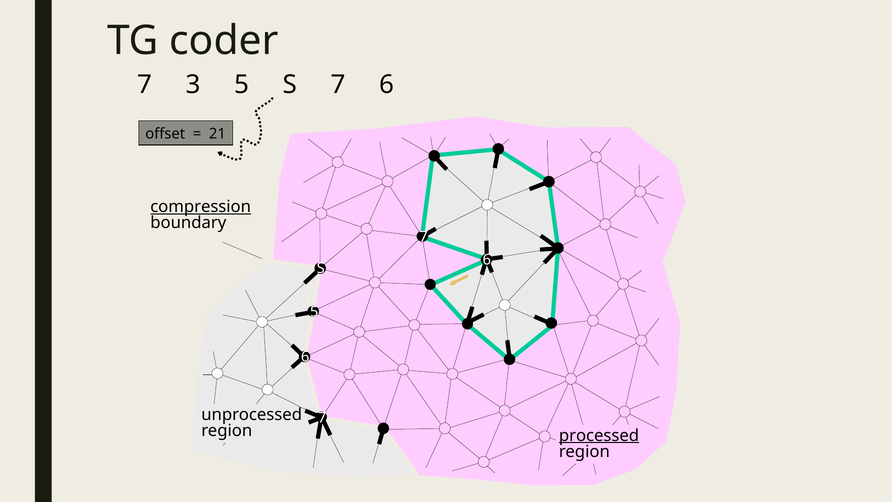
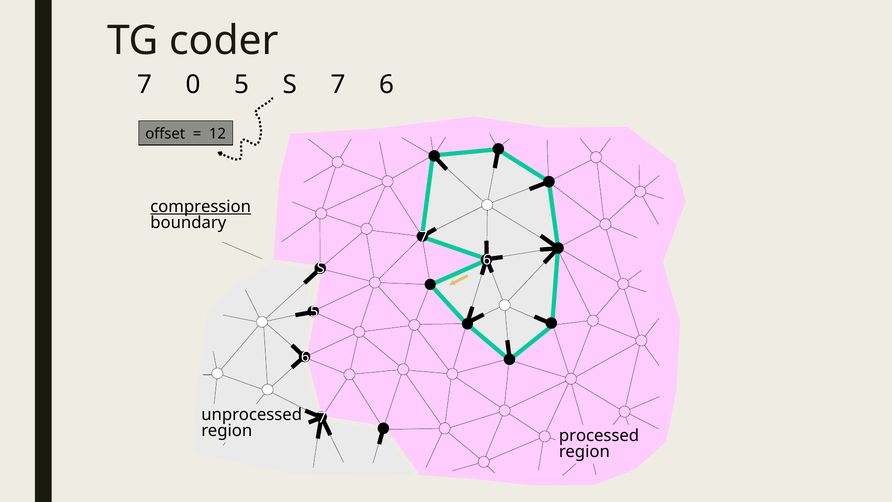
3: 3 -> 0 (193, 85)
21: 21 -> 12 (217, 134)
processed underline: present -> none (599, 435)
